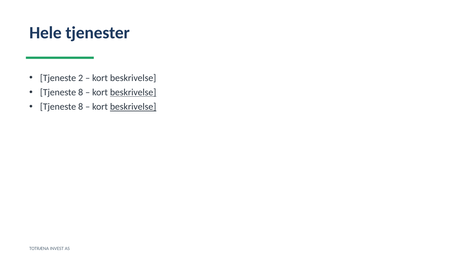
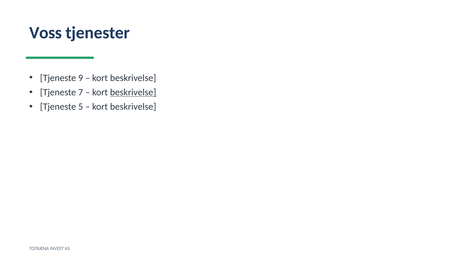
Hele: Hele -> Voss (46, 33)
2: 2 -> 9 (81, 78)
8: 8 -> 7 (81, 92)
8: 8 -> 5 (81, 107)
beskrivelse underline: present -> none (133, 107)
